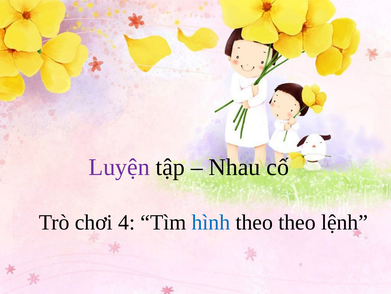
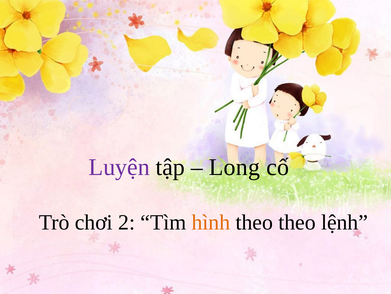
Nhau: Nhau -> Long (234, 167)
4: 4 -> 2 (127, 222)
hình colour: blue -> orange (211, 222)
